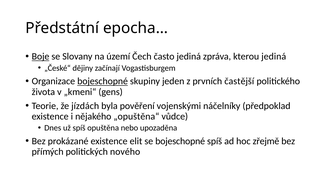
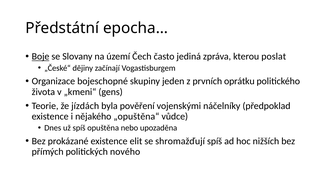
kterou jediná: jediná -> poslat (274, 56)
bojeschopné underline: present -> none (103, 81)
častější: častější -> oprátku (239, 81)
se bojeschopné: bojeschopné -> shromažďují (180, 141)
zřejmě: zřejmě -> nižších (266, 141)
